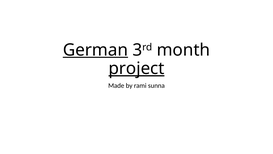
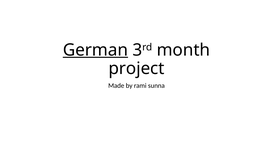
project underline: present -> none (137, 68)
